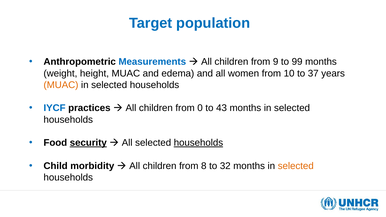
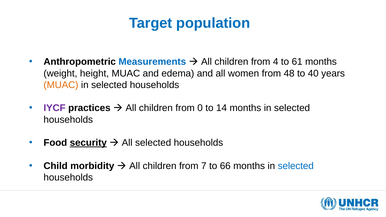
9: 9 -> 4 (276, 62)
99: 99 -> 61 (297, 62)
10: 10 -> 48 (289, 73)
37: 37 -> 40 (313, 73)
IYCF colour: blue -> purple (55, 108)
43: 43 -> 14 (222, 108)
households underline: present -> none (198, 143)
8: 8 -> 7 (204, 166)
32: 32 -> 66 (225, 166)
selected colour: orange -> blue (296, 166)
